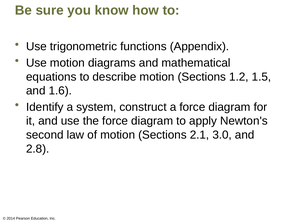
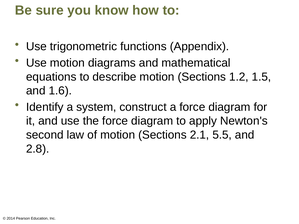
3.0: 3.0 -> 5.5 (222, 135)
